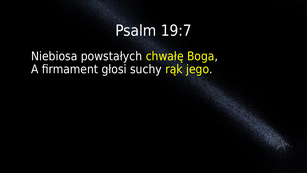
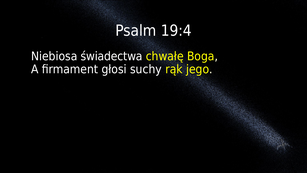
19:7: 19:7 -> 19:4 (176, 31)
powstałych: powstałych -> świadectwa (112, 56)
